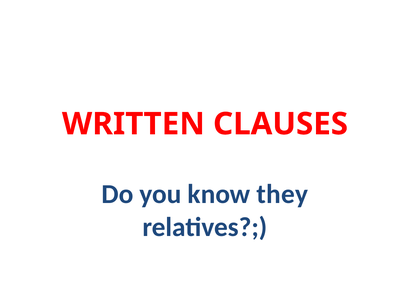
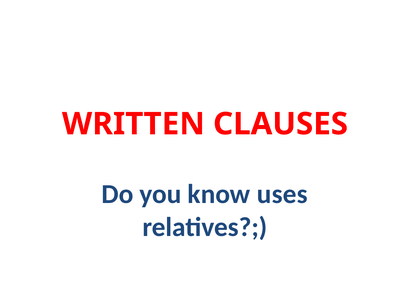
they: they -> uses (282, 195)
